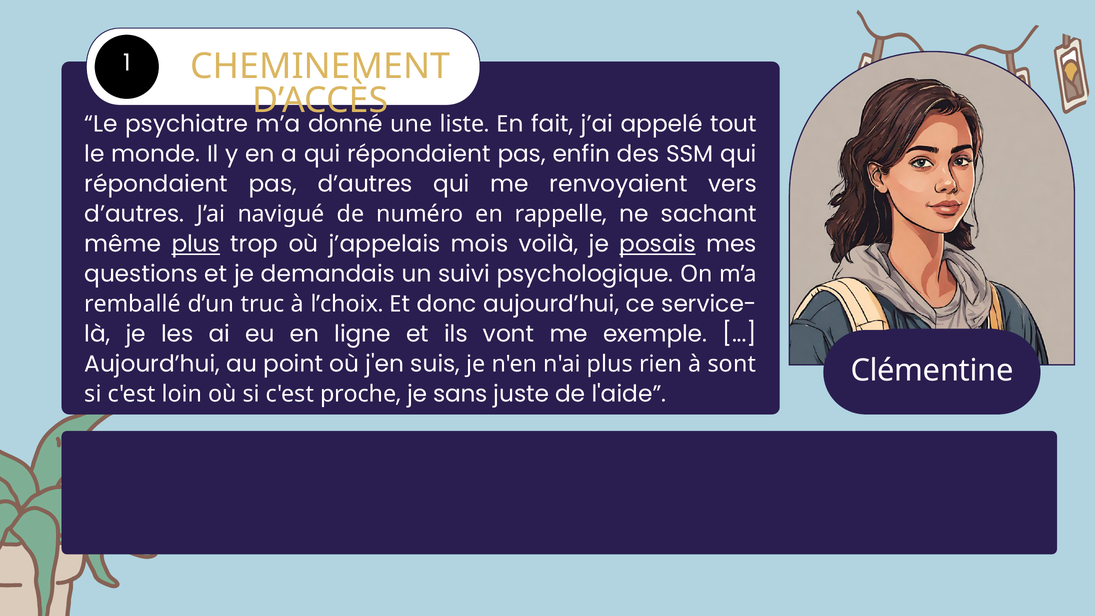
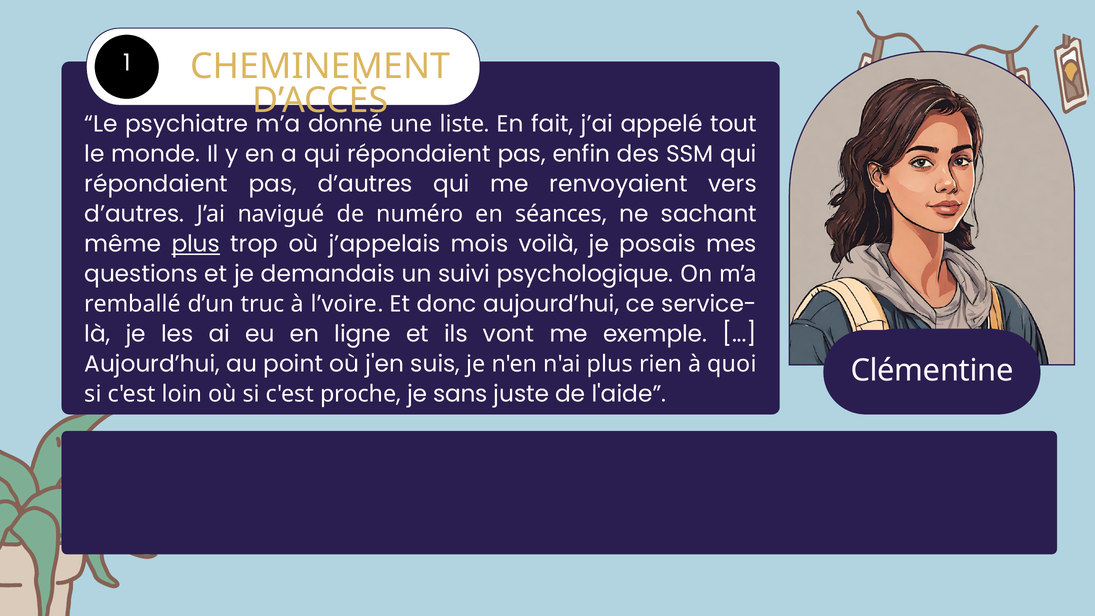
rappelle: rappelle -> séances (559, 214)
posais underline: present -> none (658, 244)
l’choix: l’choix -> l’voire (344, 304)
sont: sont -> quoi (732, 364)
